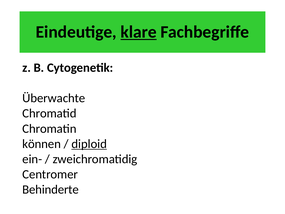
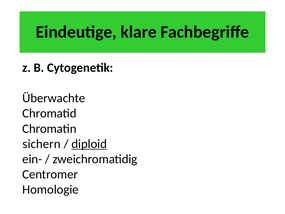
klare underline: present -> none (139, 32)
können: können -> sichern (42, 144)
Behinderte: Behinderte -> Homologie (51, 189)
